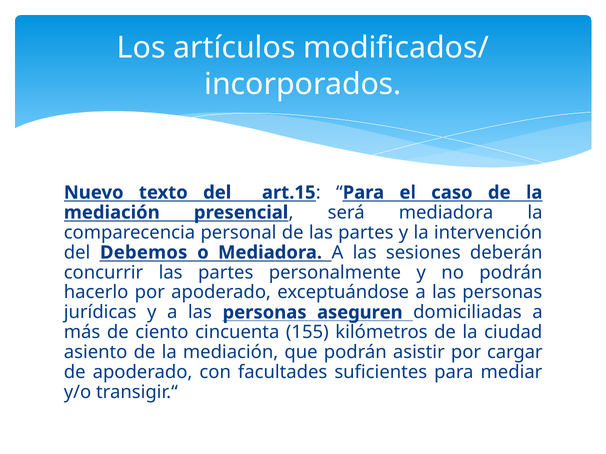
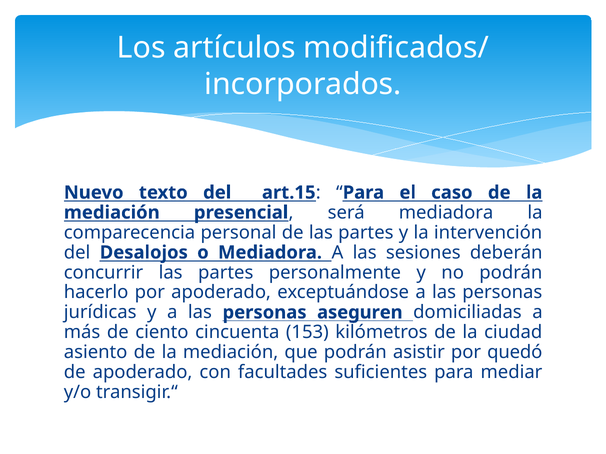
Debemos: Debemos -> Desalojos (144, 253)
155: 155 -> 153 (307, 333)
cargar: cargar -> quedó (515, 353)
